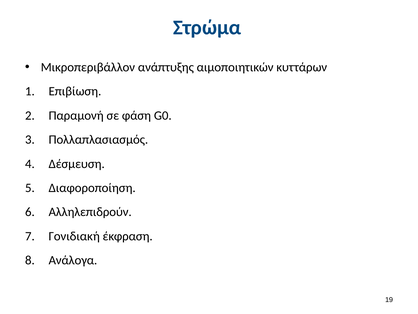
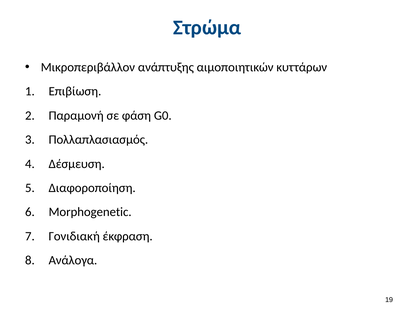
Αλληλεπιδρούν: Αλληλεπιδρούν -> Morphogenetic (90, 212)
